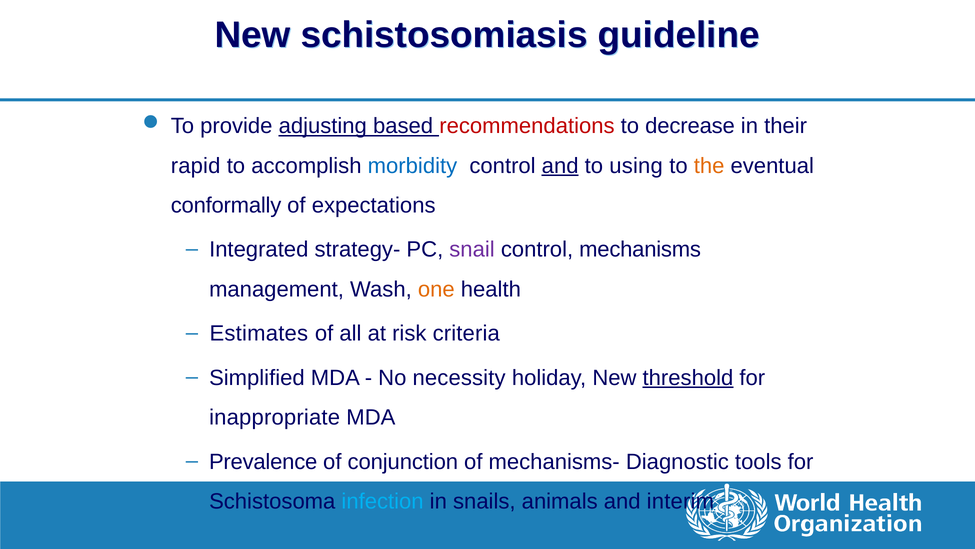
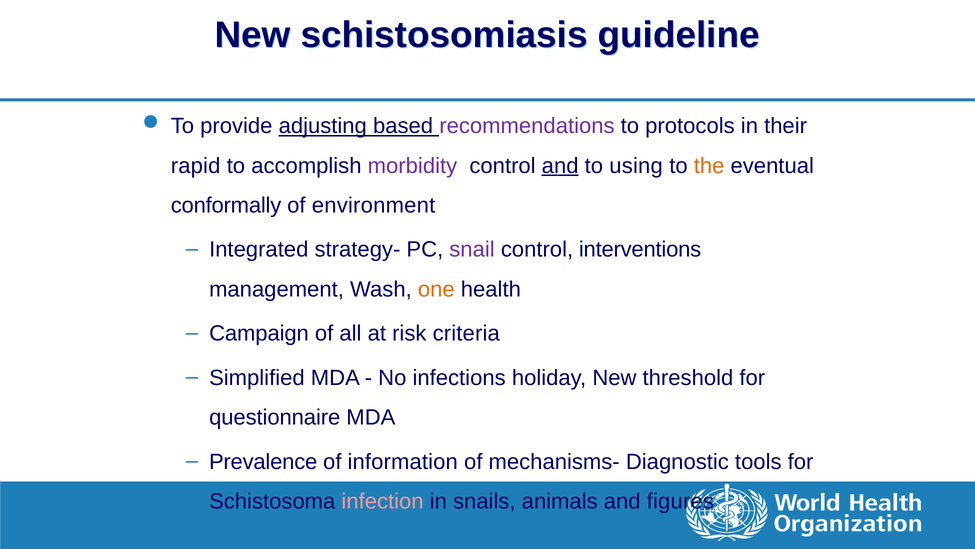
recommendations colour: red -> purple (527, 126)
decrease: decrease -> protocols (690, 126)
morbidity colour: blue -> purple (412, 166)
expectations: expectations -> environment (374, 205)
mechanisms: mechanisms -> interventions (640, 249)
Estimates: Estimates -> Campaign (259, 333)
necessity: necessity -> infections (459, 377)
threshold underline: present -> none (688, 377)
inappropriate: inappropriate -> questionnaire (275, 417)
conjunction: conjunction -> information (403, 461)
infection colour: light blue -> pink (383, 501)
interim: interim -> figures (680, 501)
